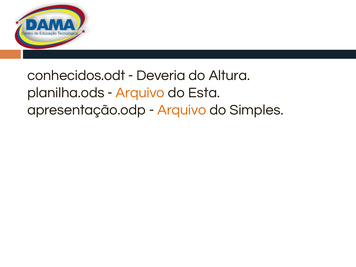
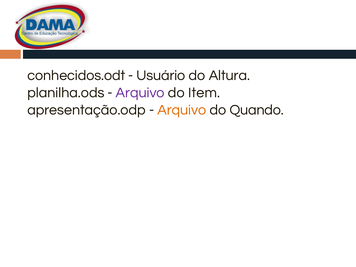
Deveria: Deveria -> Usuário (161, 75)
Arquivo colour: orange -> purple (140, 93)
Esta: Esta -> Item (204, 93)
Simples: Simples -> Quando (257, 110)
